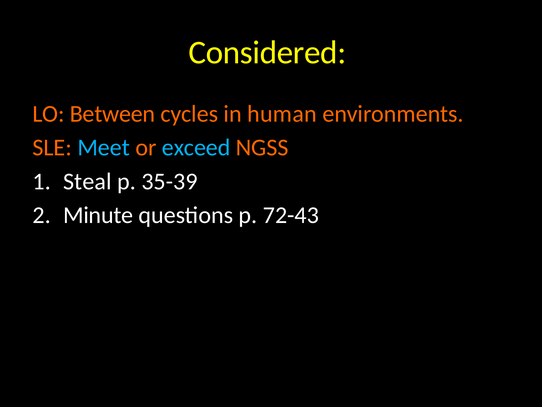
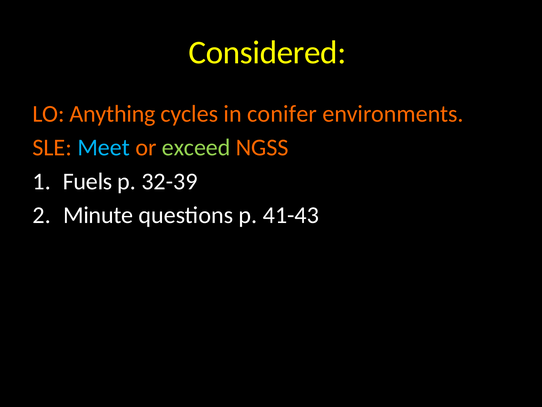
Between: Between -> Anything (113, 114)
human: human -> conifer (282, 114)
exceed colour: light blue -> light green (196, 147)
Steal: Steal -> Fuels (88, 181)
35-39: 35-39 -> 32-39 (170, 181)
72-43: 72-43 -> 41-43 (291, 215)
